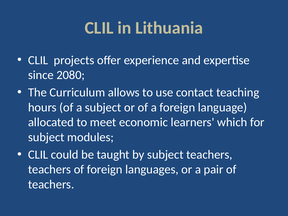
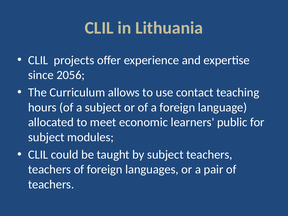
2080: 2080 -> 2056 (71, 75)
which: which -> public (232, 122)
